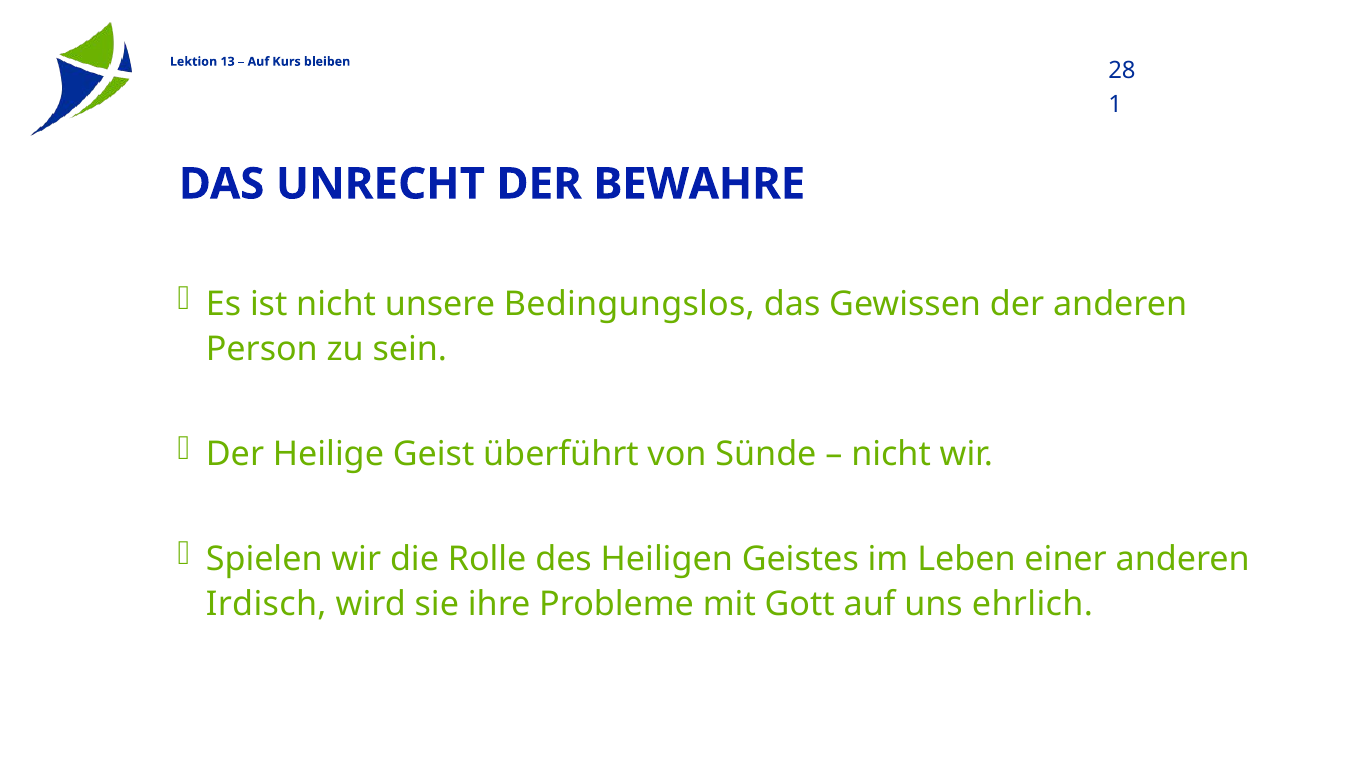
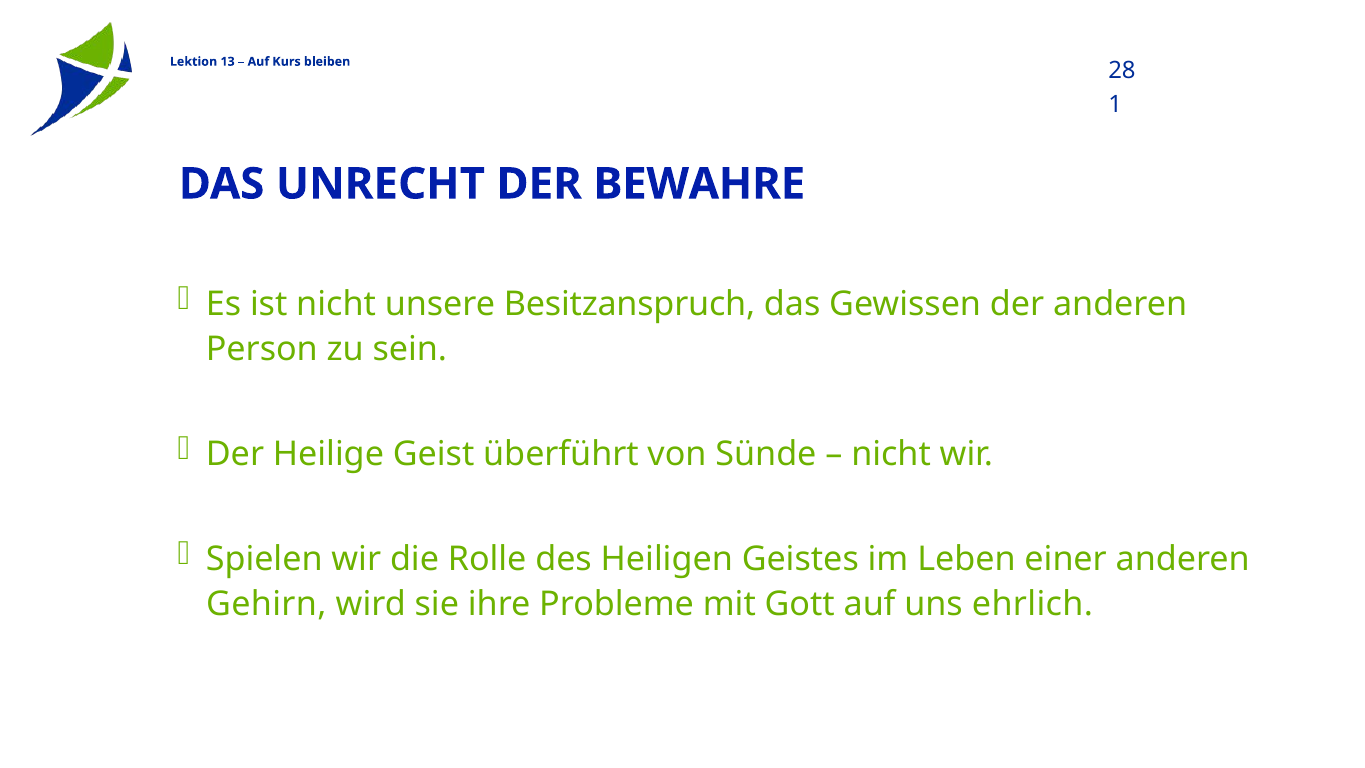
Bedingungslos: Bedingungslos -> Besitzanspruch (630, 304)
Irdisch: Irdisch -> Gehirn (266, 604)
